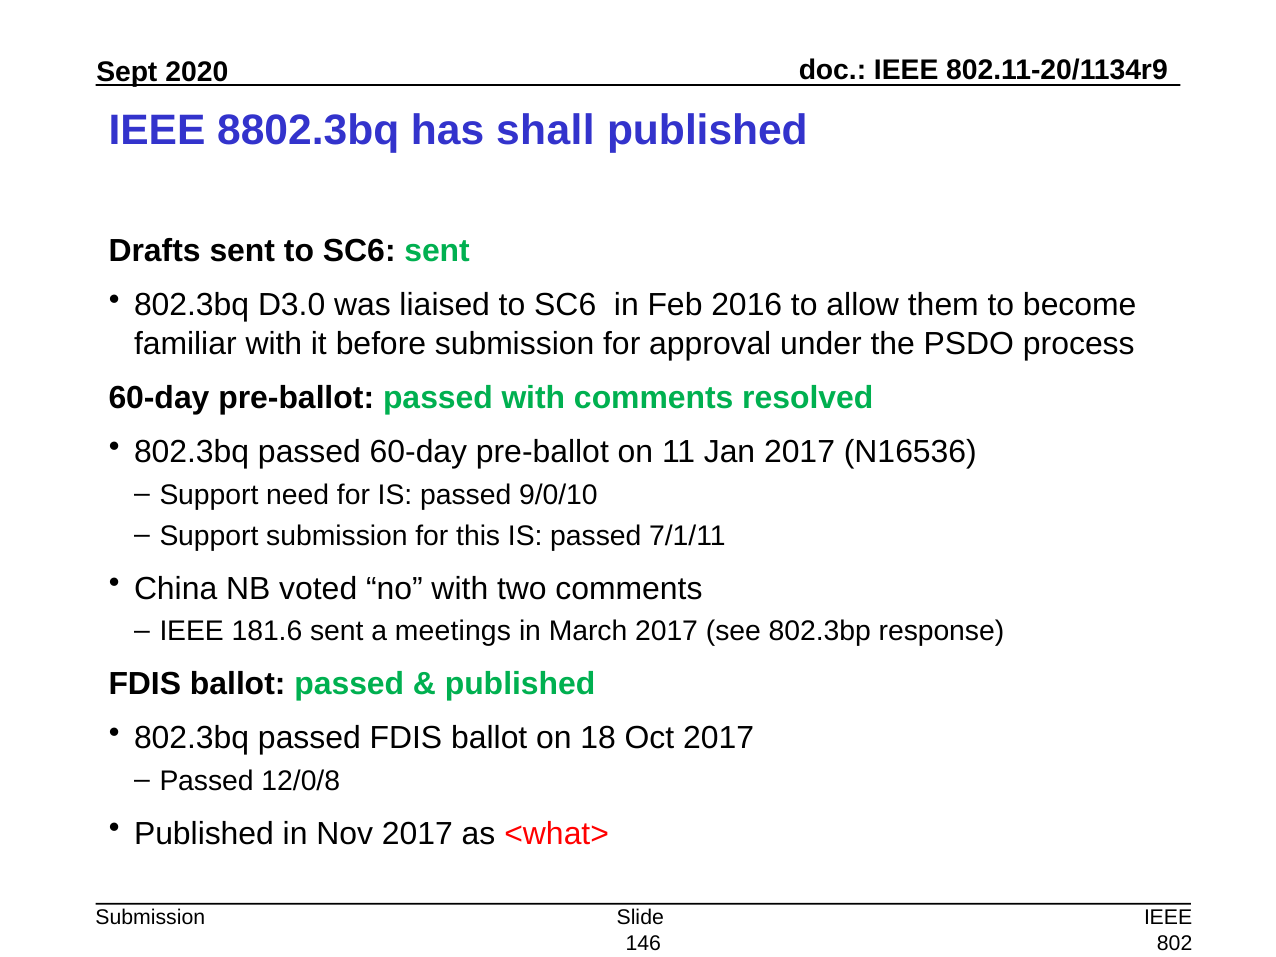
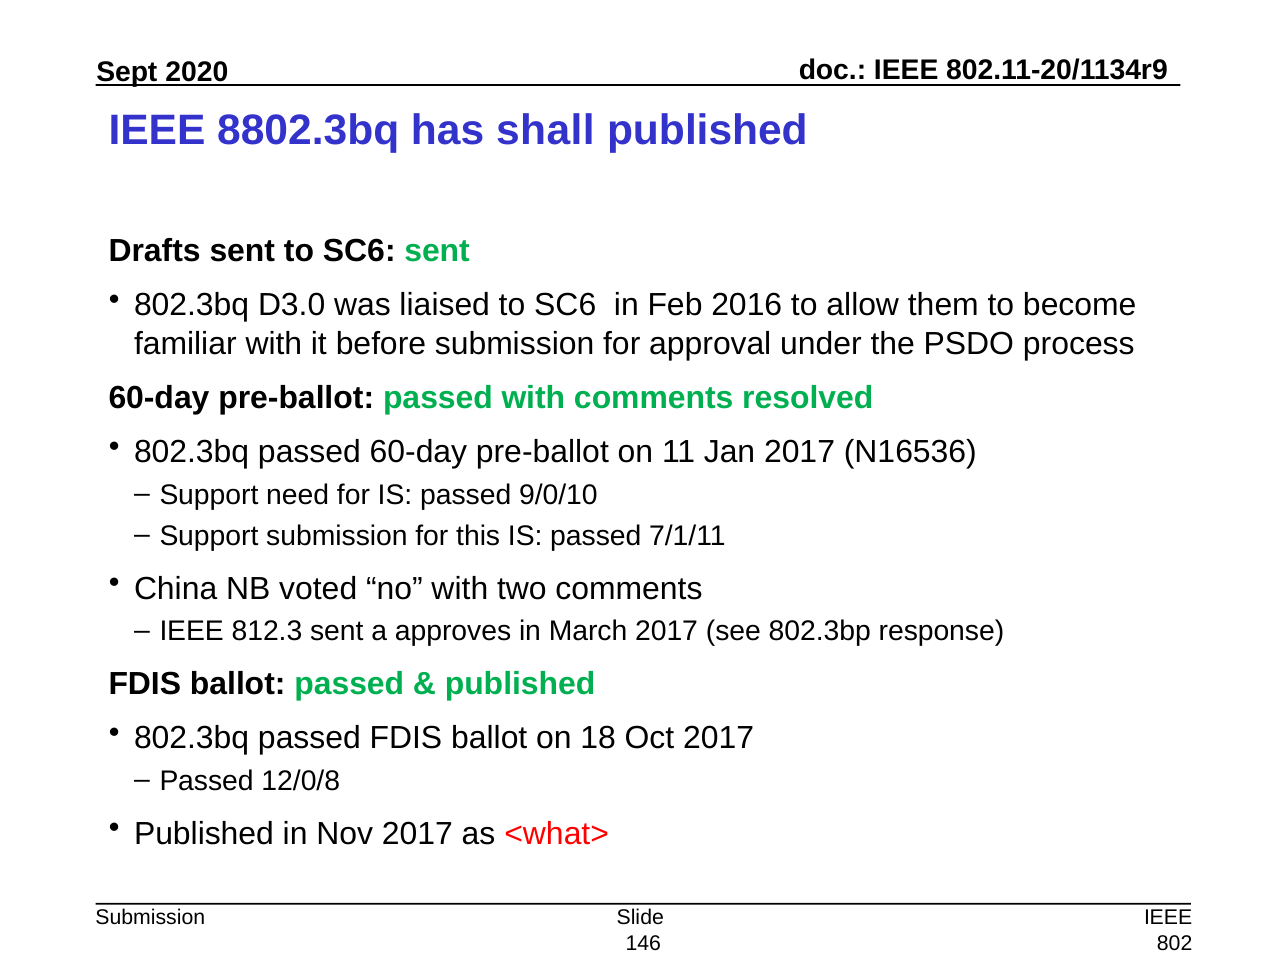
181.6: 181.6 -> 812.3 (267, 632)
meetings: meetings -> approves (453, 632)
